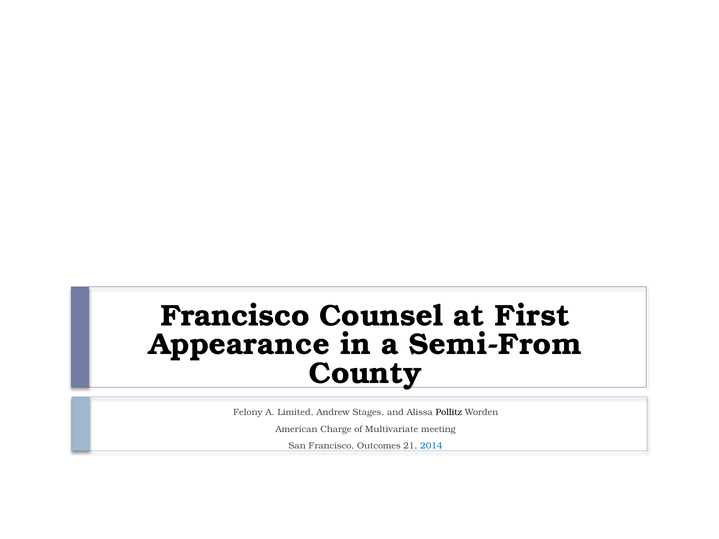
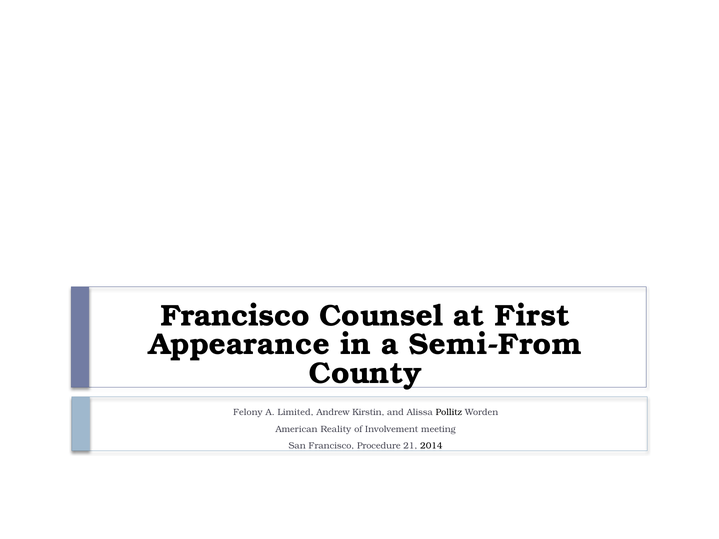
Stages: Stages -> Kirstin (368, 413)
Charge: Charge -> Reality (336, 429)
Multivariate: Multivariate -> Involvement (392, 429)
Outcomes: Outcomes -> Procedure (379, 446)
2014 colour: blue -> black (431, 446)
